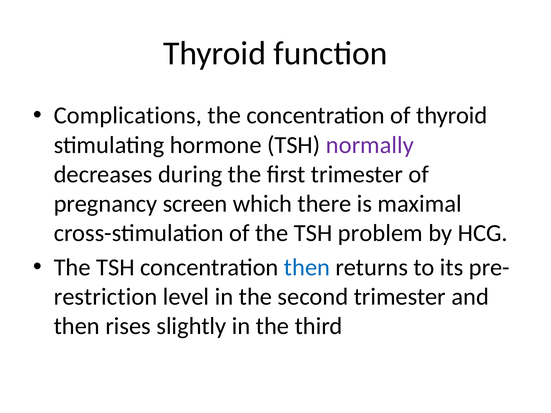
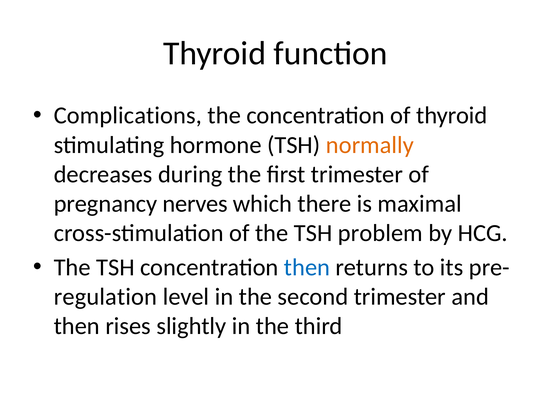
normally colour: purple -> orange (370, 145)
screen: screen -> nerves (195, 204)
restriction: restriction -> regulation (105, 297)
